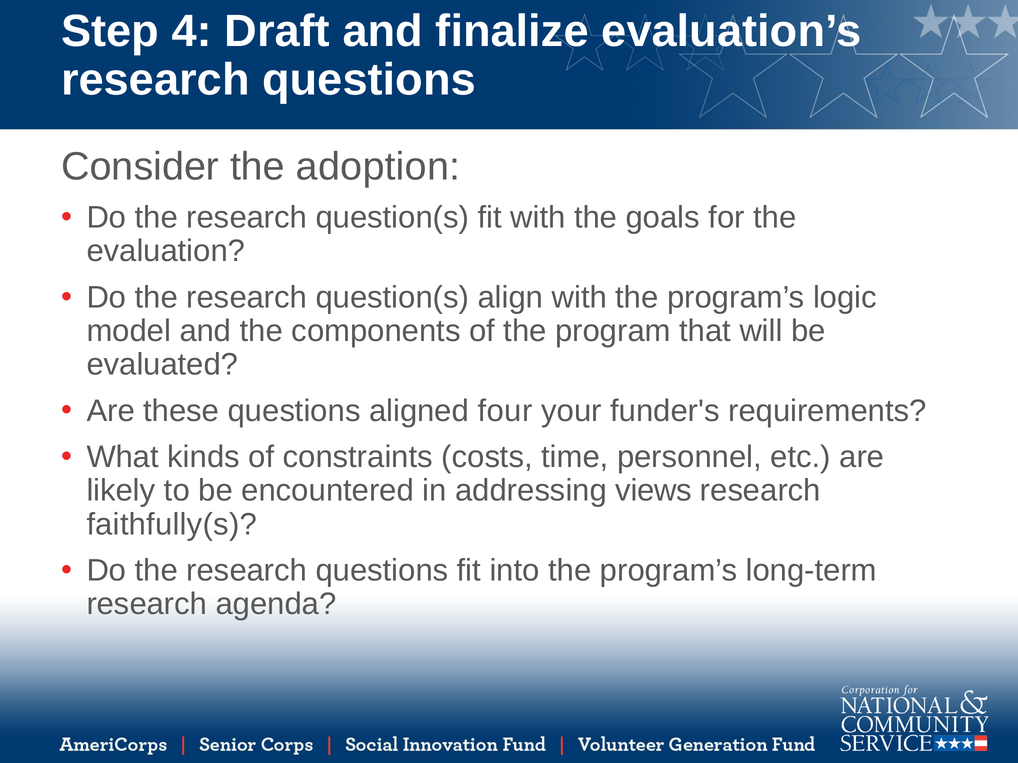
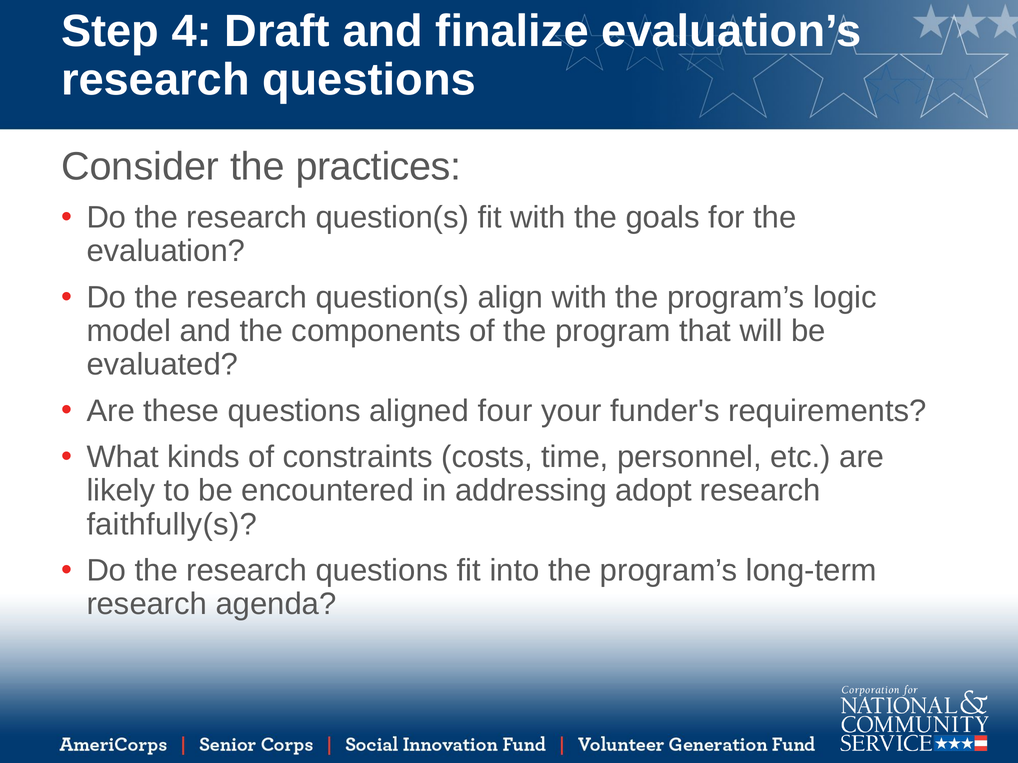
adoption: adoption -> practices (378, 167)
views: views -> adopt (654, 491)
